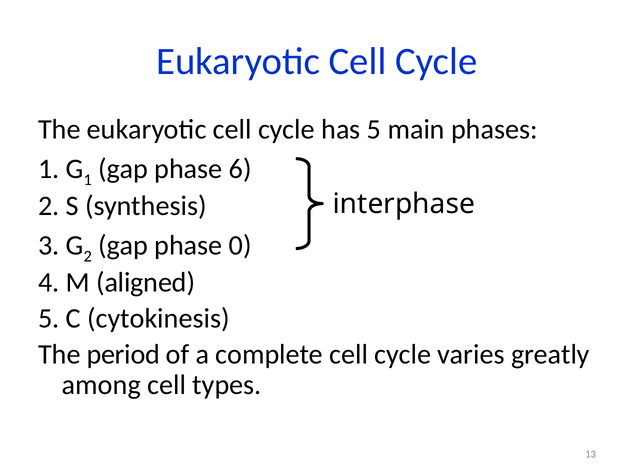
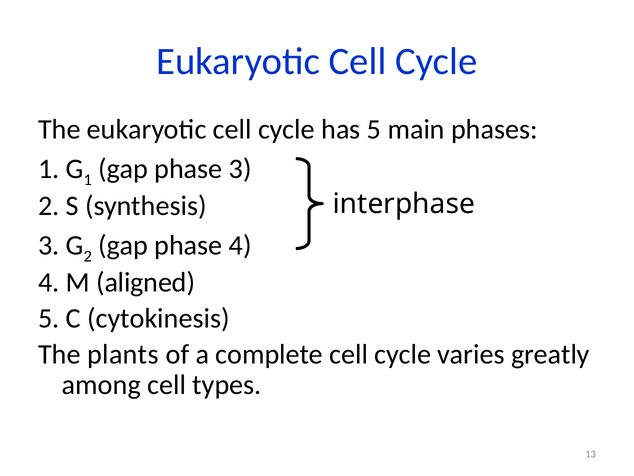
phase 6: 6 -> 3 (240, 169)
phase 0: 0 -> 4 (240, 245)
period: period -> plants (123, 354)
